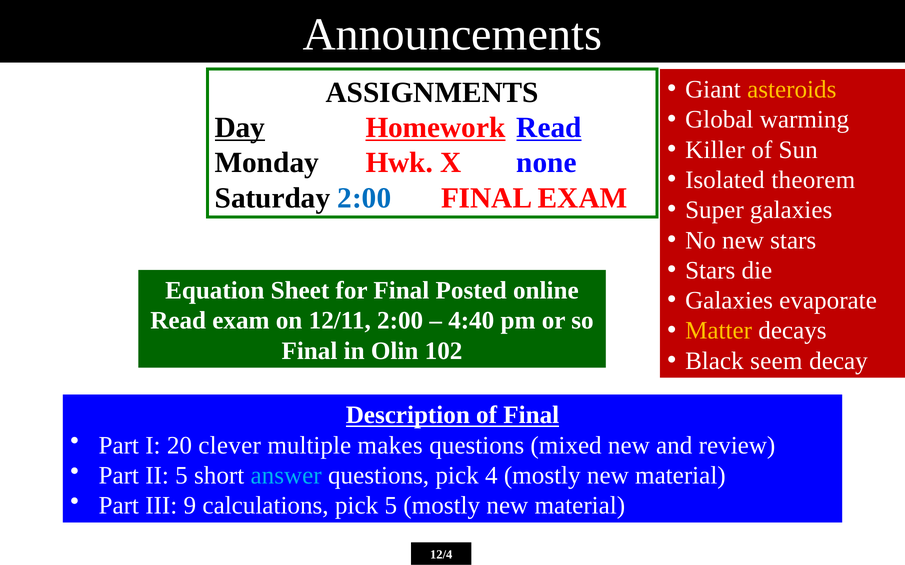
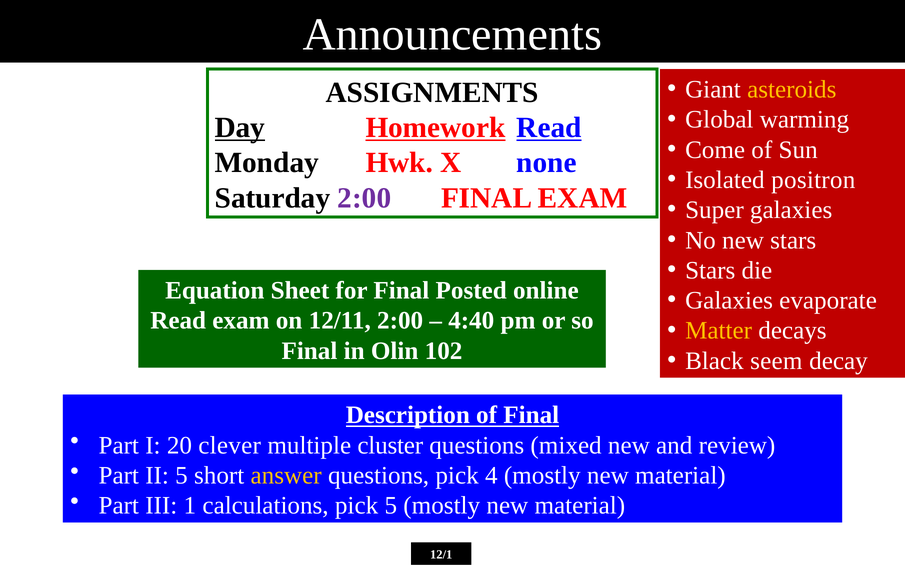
Killer: Killer -> Come (715, 150)
theorem: theorem -> positron (813, 180)
2:00 colour: blue -> purple (364, 198)
makes: makes -> cluster (390, 446)
answer colour: light blue -> yellow (286, 476)
9: 9 -> 1 (190, 506)
12/4: 12/4 -> 12/1 (441, 555)
